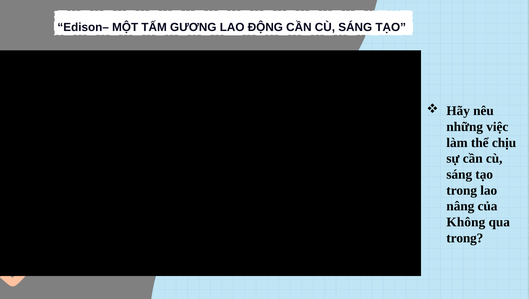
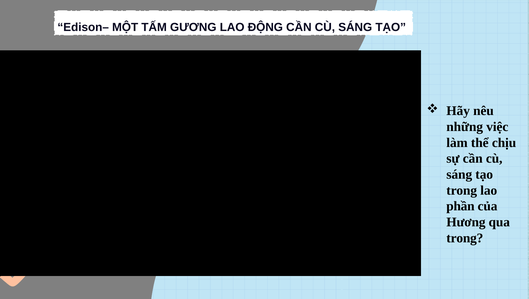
nâng: nâng -> phần (460, 206)
Không: Không -> Hương (466, 222)
